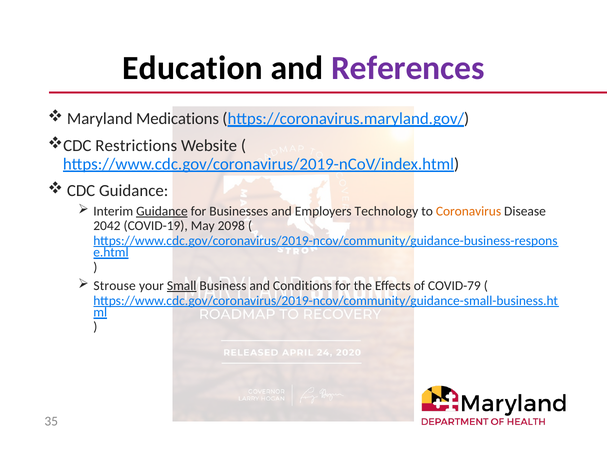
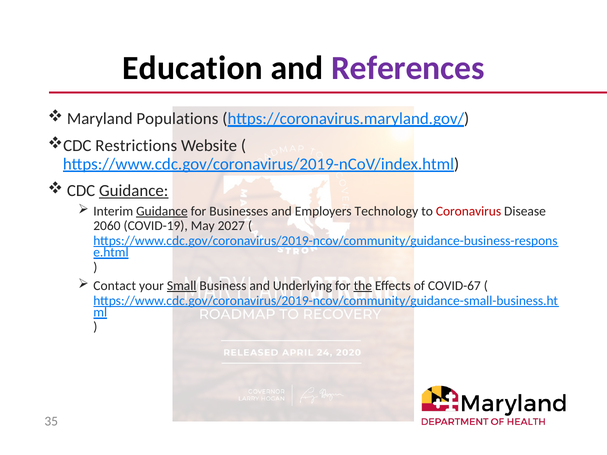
Medications: Medications -> Populations (177, 119)
Guidance underline: none -> present (134, 191)
Coronavirus colour: orange -> red (469, 211)
2042: 2042 -> 2060 (107, 226)
2098: 2098 -> 2027 (231, 226)
Strouse: Strouse -> Contact (115, 286)
Conditions: Conditions -> Underlying (303, 286)
the underline: none -> present (363, 286)
COVID-79: COVID-79 -> COVID-67 (454, 286)
